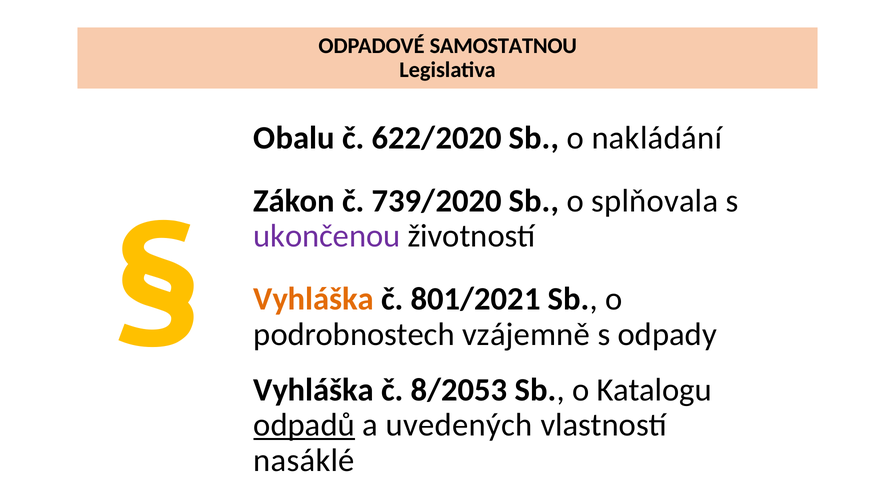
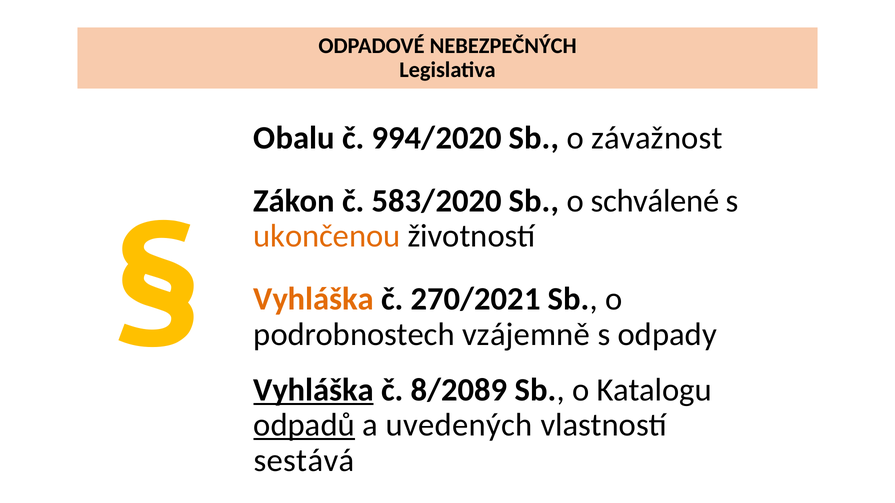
SAMOSTATNOU: SAMOSTATNOU -> NEBEZPEČNÝCH (503, 46)
622/2020: 622/2020 -> 994/2020 (437, 138)
nakládání: nakládání -> závažnost (657, 138)
739/2020: 739/2020 -> 583/2020 (437, 201)
splňovala: splňovala -> schválené (655, 201)
ukončenou colour: purple -> orange (327, 236)
801/2021: 801/2021 -> 270/2021 (476, 299)
Vyhláška underline: none -> present (314, 390)
8/2053: 8/2053 -> 8/2089 (459, 390)
nasáklé: nasáklé -> sestává (304, 461)
